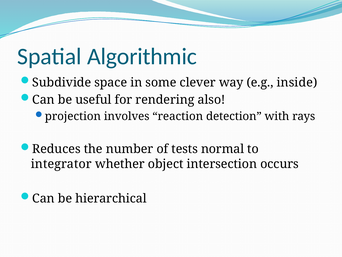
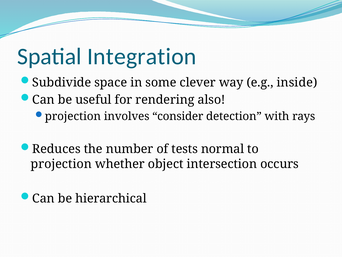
Algorithmic: Algorithmic -> Integration (142, 56)
reaction: reaction -> consider (178, 116)
integrator: integrator -> projection (61, 164)
